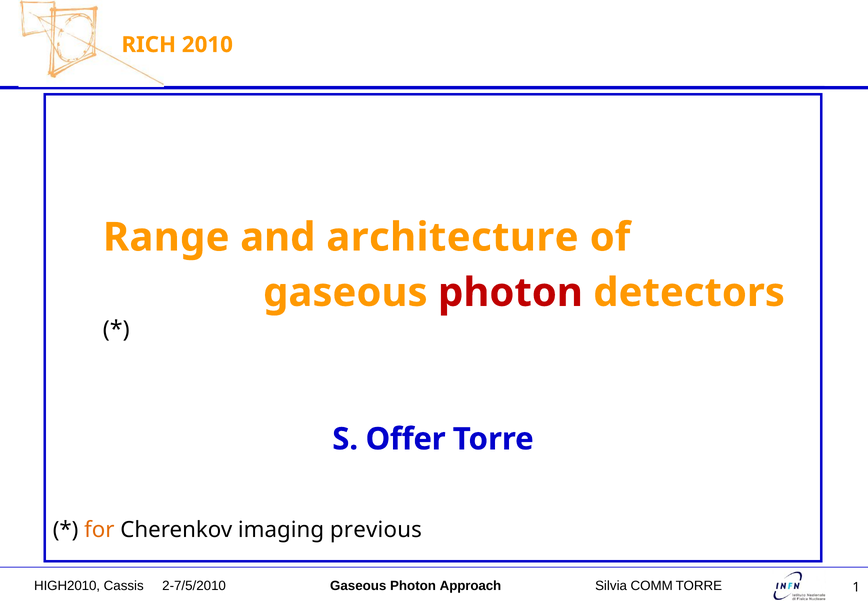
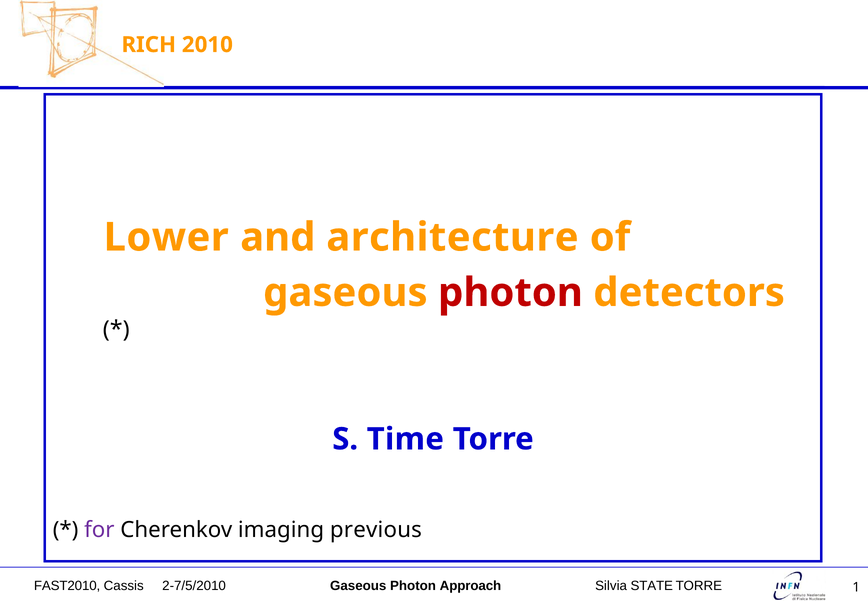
Range: Range -> Lower (166, 237)
Offer: Offer -> Time (405, 439)
for colour: orange -> purple (99, 530)
HIGH2010: HIGH2010 -> FAST2010 (67, 586)
COMM: COMM -> STATE (652, 586)
